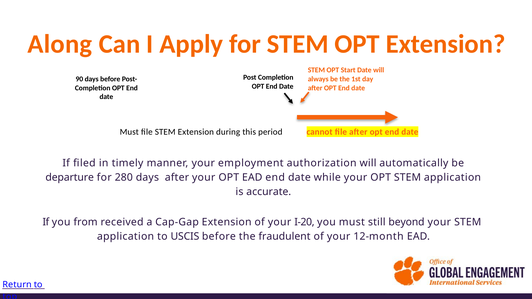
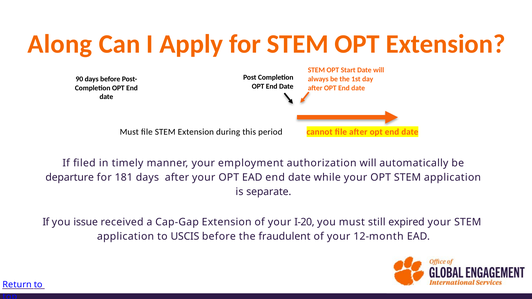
280: 280 -> 181 (124, 178)
accurate: accurate -> separate (269, 192)
from: from -> issue (86, 222)
beyond: beyond -> expired (407, 222)
